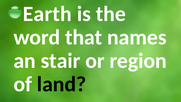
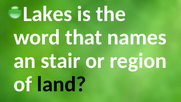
Earth: Earth -> Lakes (47, 14)
